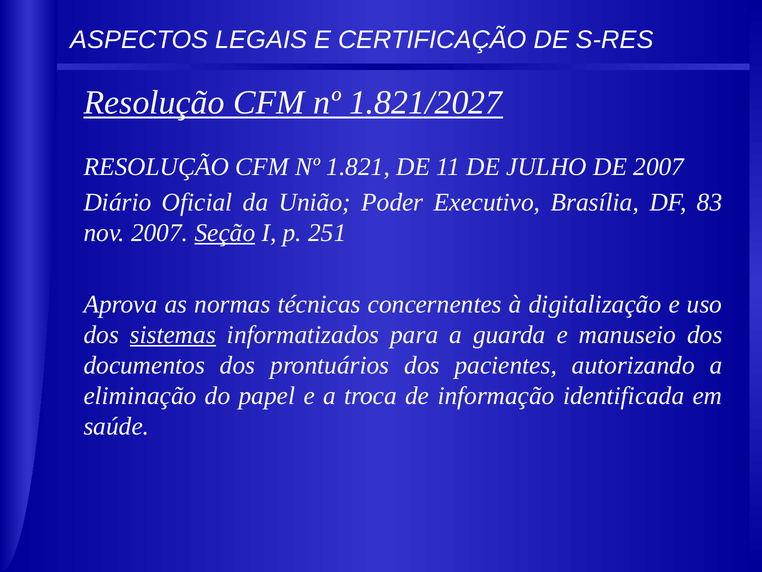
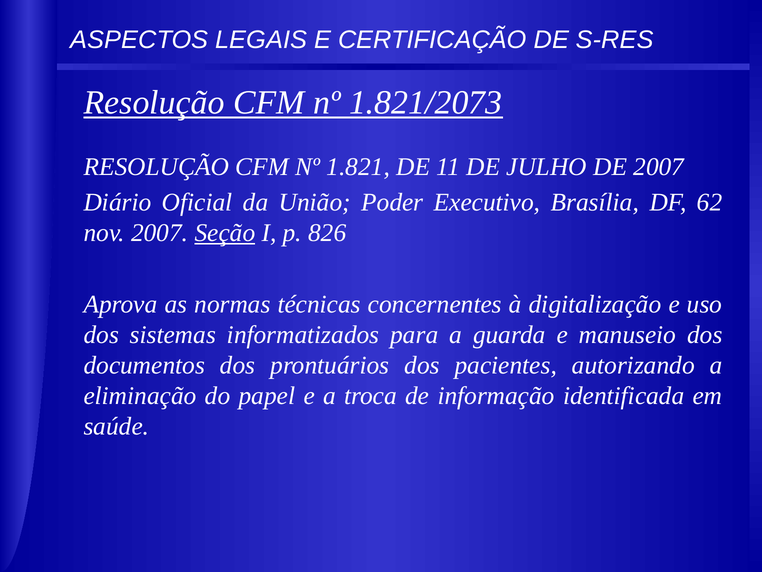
1.821/2027: 1.821/2027 -> 1.821/2073 (426, 103)
83: 83 -> 62 (710, 202)
251: 251 -> 826 (327, 233)
sistemas underline: present -> none (173, 334)
